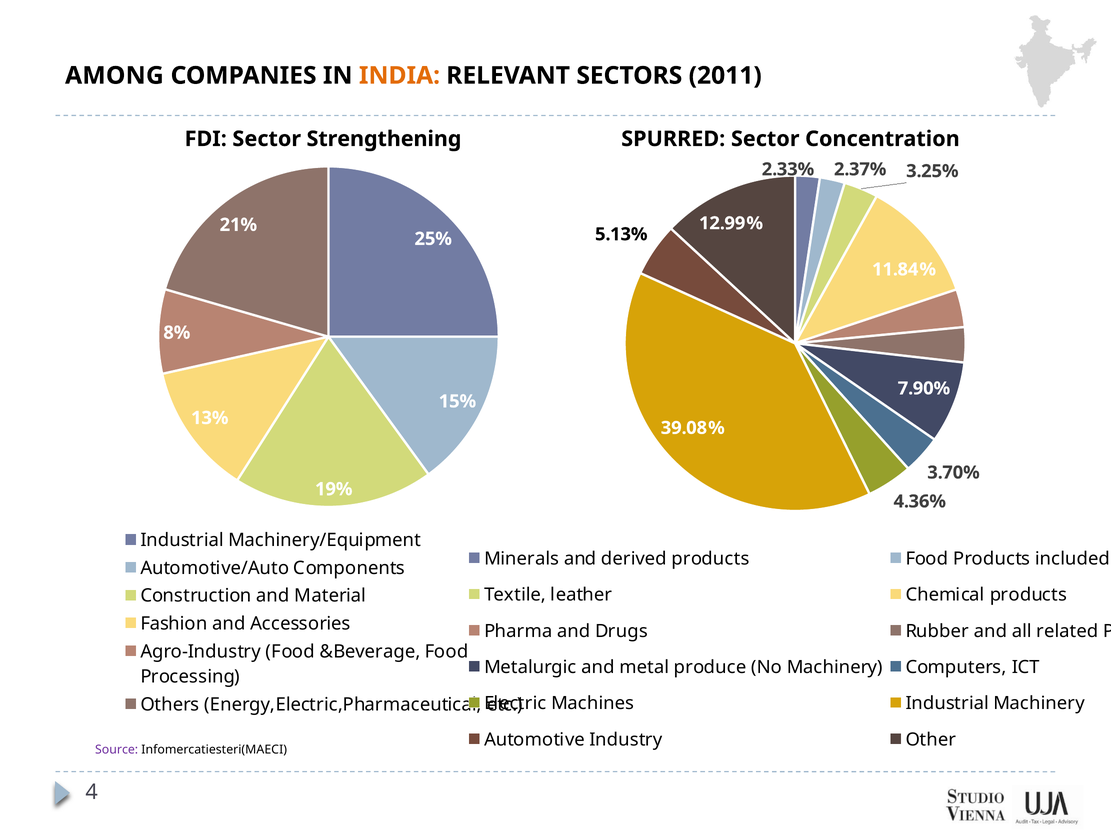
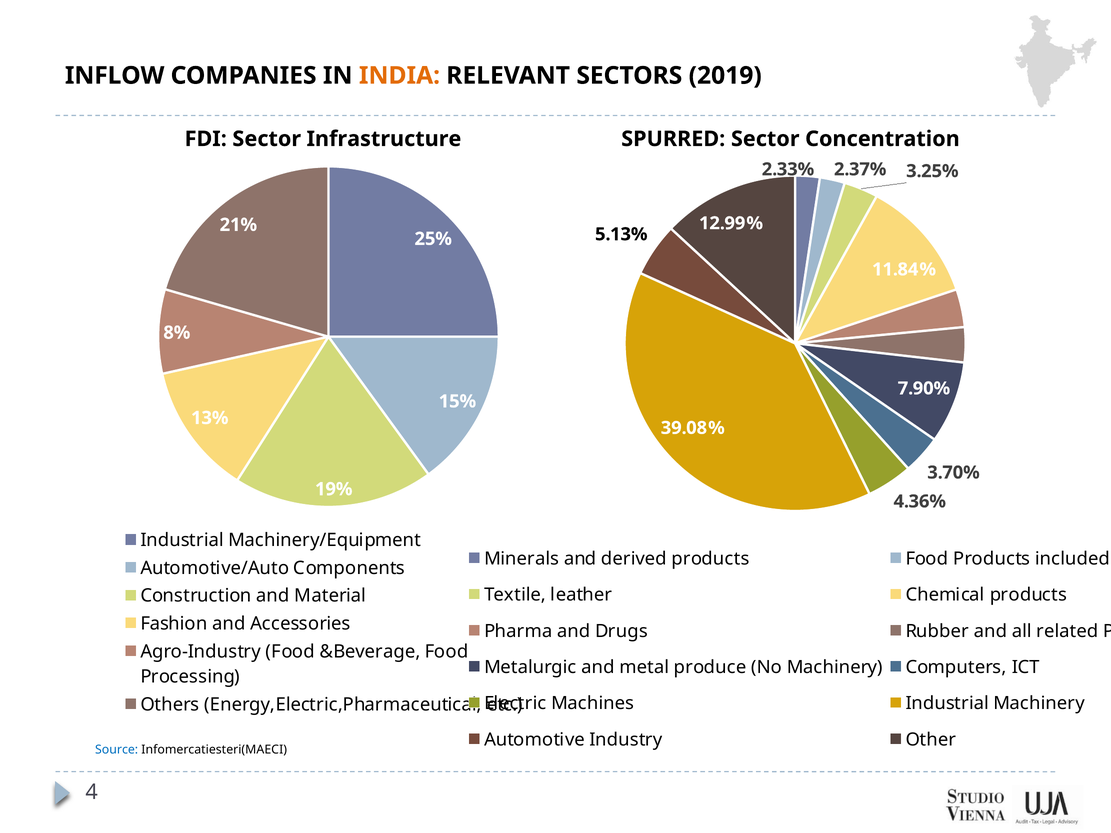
AMONG: AMONG -> INFLOW (115, 76)
2011: 2011 -> 2019 (725, 76)
Strengthening: Strengthening -> Infrastructure (384, 139)
Source colour: purple -> blue (117, 750)
